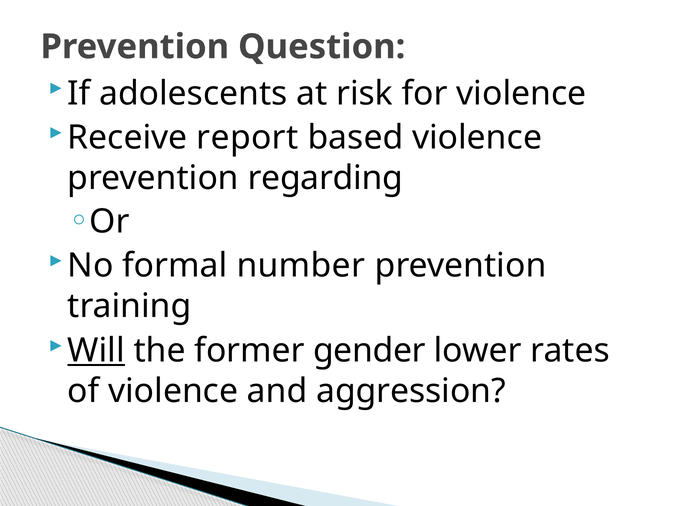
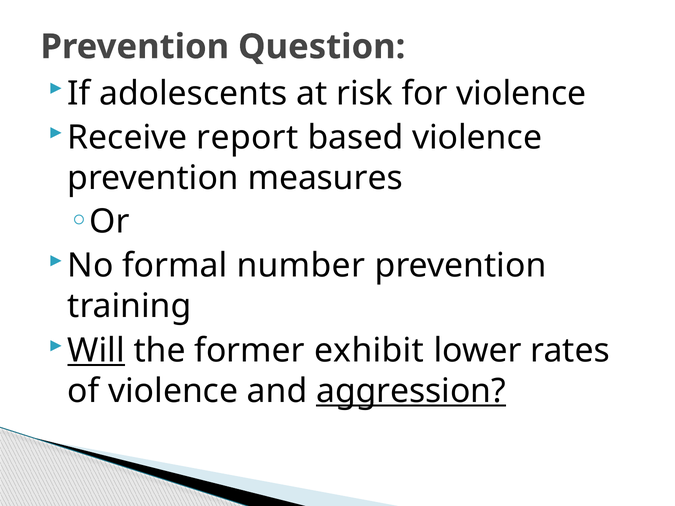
regarding: regarding -> measures (325, 178)
gender: gender -> exhibit (369, 351)
aggression underline: none -> present (411, 391)
